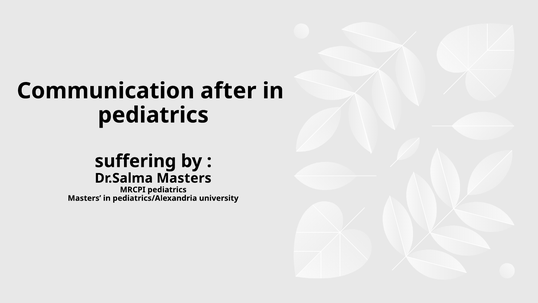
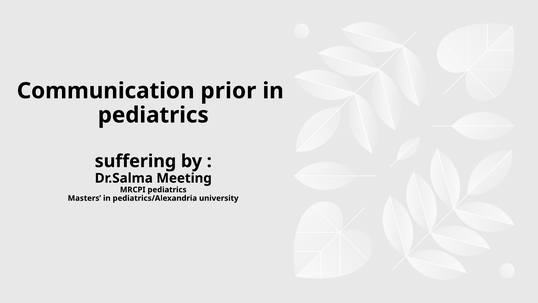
after: after -> prior (228, 91)
Dr.Salma Masters: Masters -> Meeting (184, 178)
